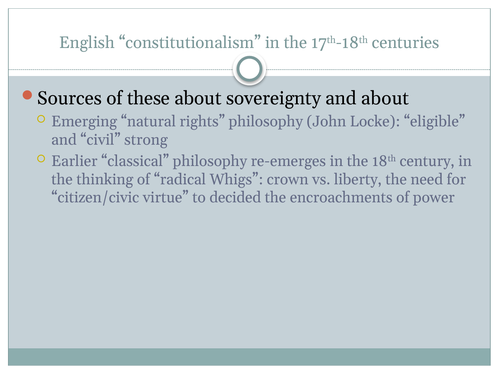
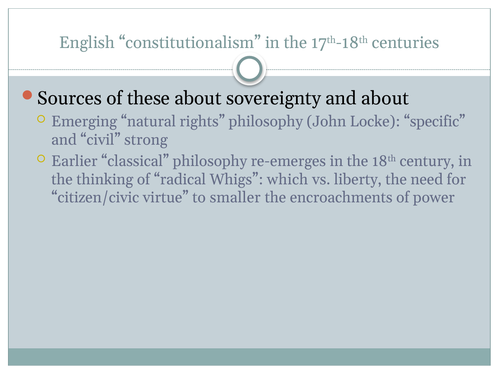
eligible: eligible -> specific (435, 122)
crown: crown -> which (288, 179)
decided: decided -> smaller (235, 198)
